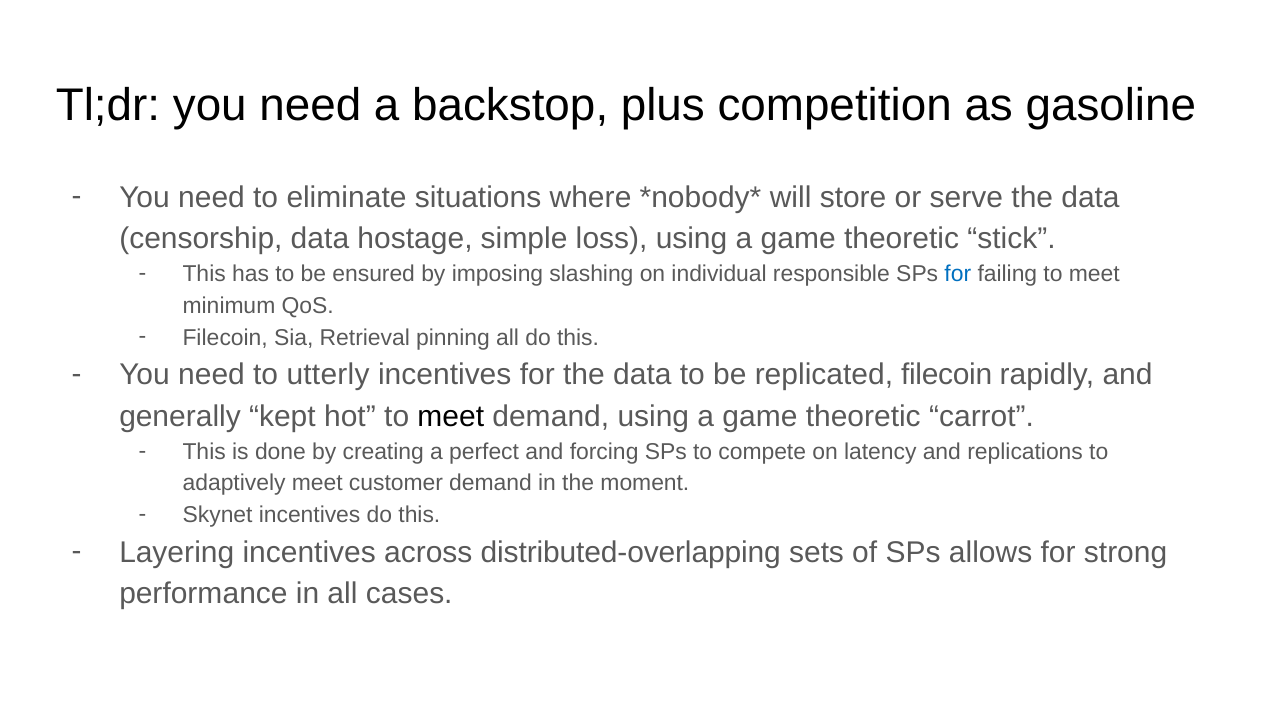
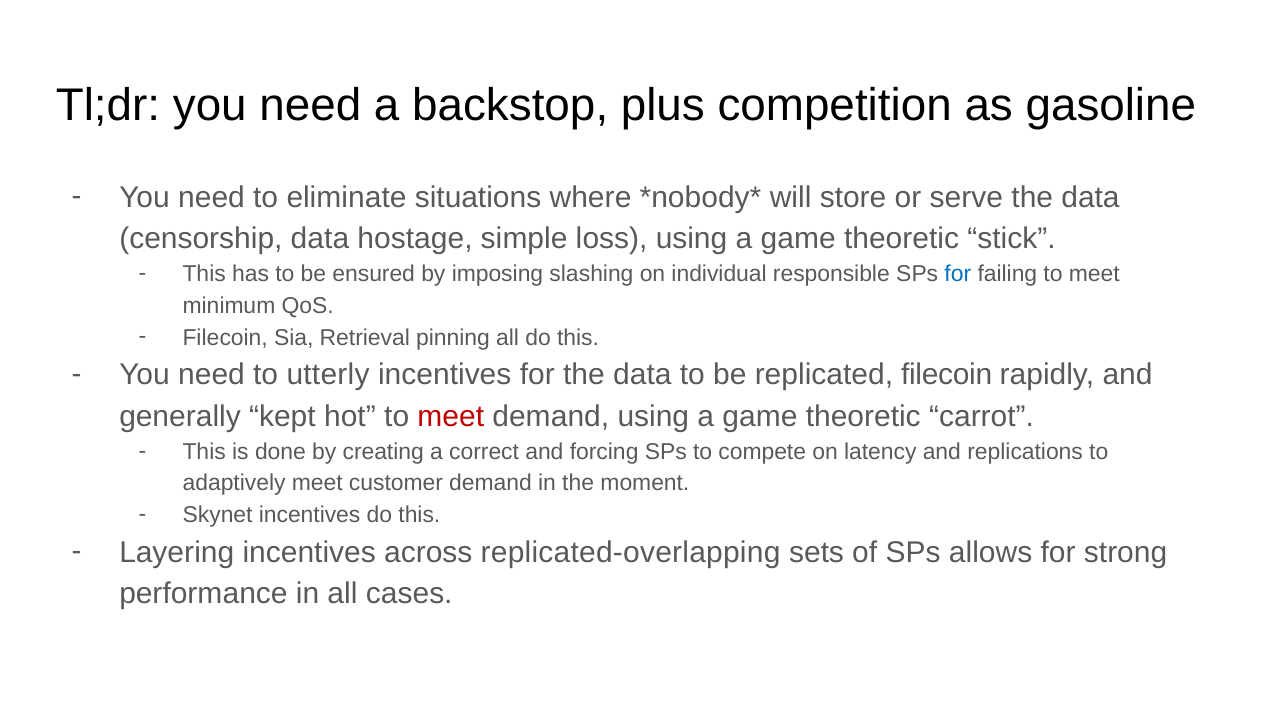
meet colour: black -> red (451, 417)
perfect: perfect -> correct (484, 452)
distributed-overlapping: distributed-overlapping -> replicated-overlapping (631, 553)
